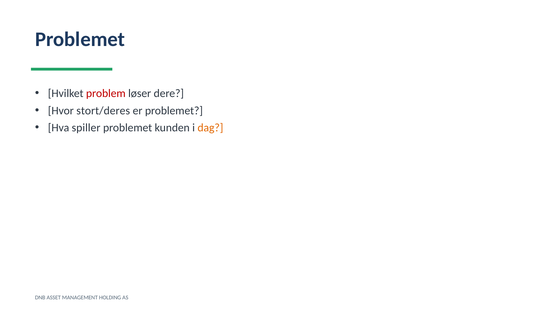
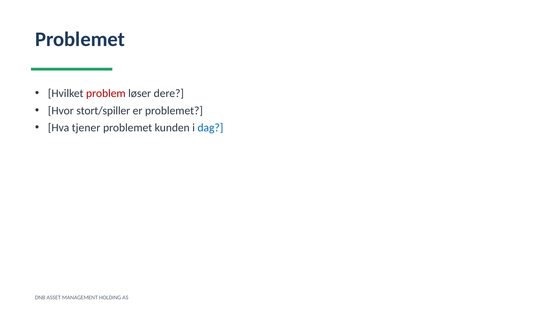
stort/deres: stort/deres -> stort/spiller (103, 111)
spiller: spiller -> tjener (86, 128)
dag colour: orange -> blue (210, 128)
